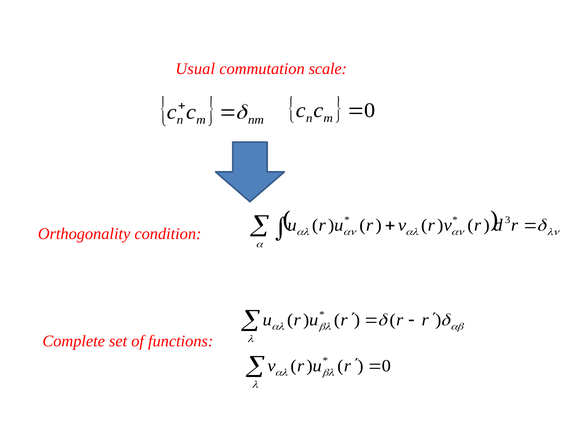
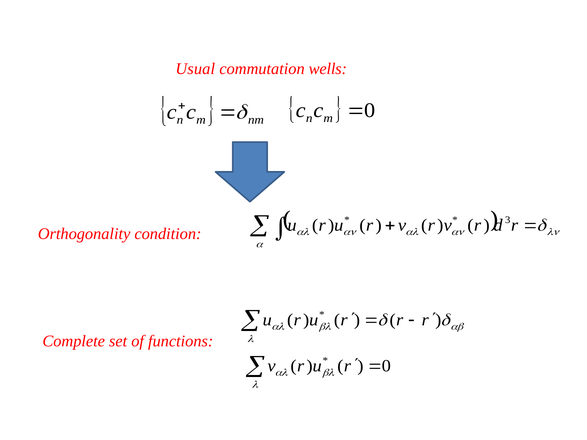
scale: scale -> wells (328, 69)
